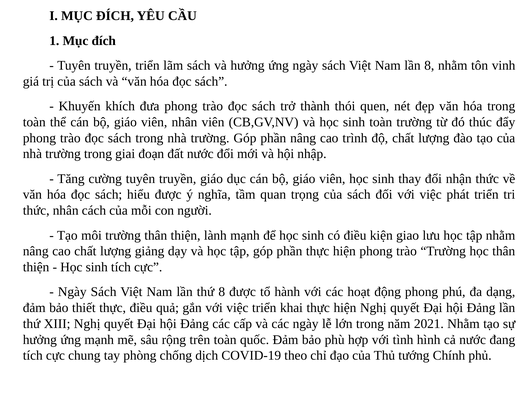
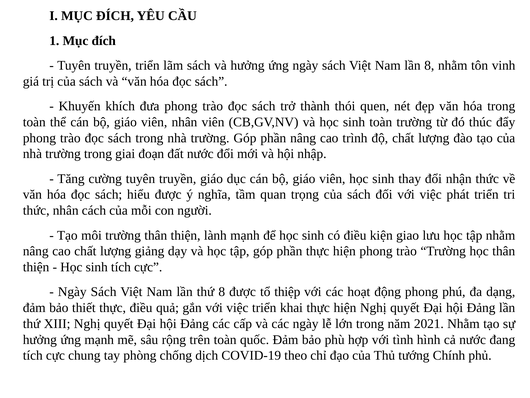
hành: hành -> thiệp (287, 292)
